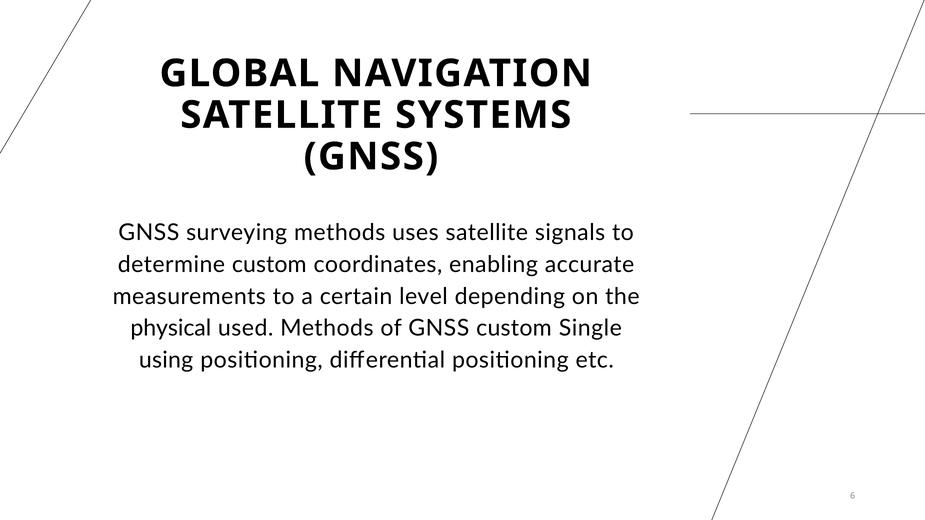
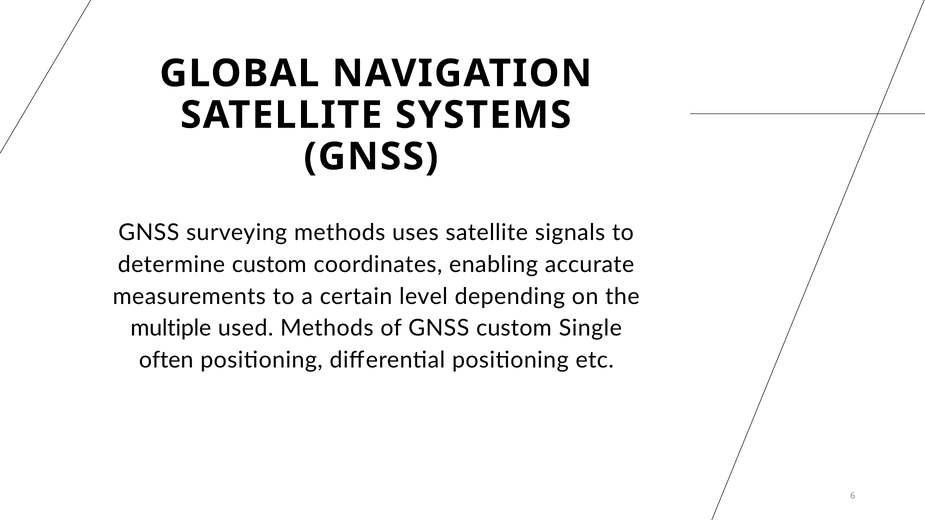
physical: physical -> multiple (171, 328)
using: using -> often (166, 360)
